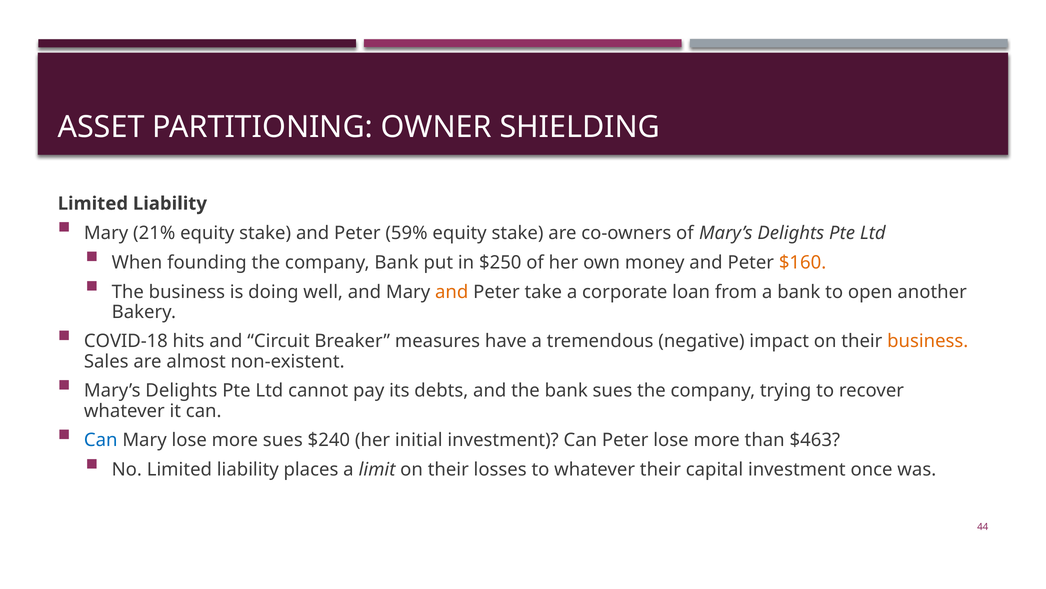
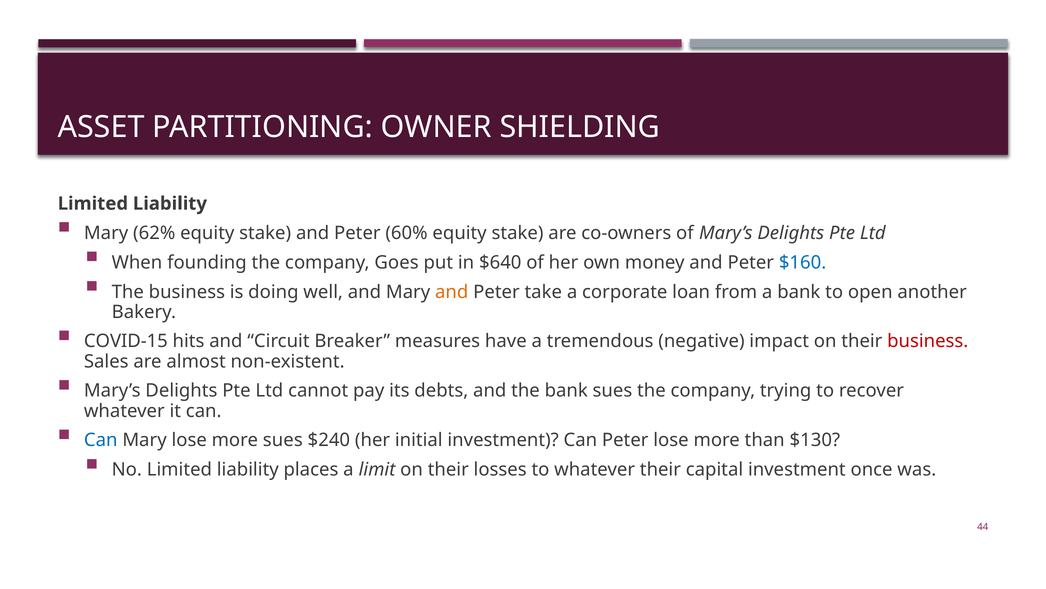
21%: 21% -> 62% (154, 233)
59%: 59% -> 60% (406, 233)
company Bank: Bank -> Goes (397, 262)
$250: $250 -> $640 (500, 262)
$160 colour: orange -> blue (803, 262)
COVID-18: COVID-18 -> COVID-15 (126, 341)
business colour: orange -> red (928, 341)
$463: $463 -> $130 (815, 440)
